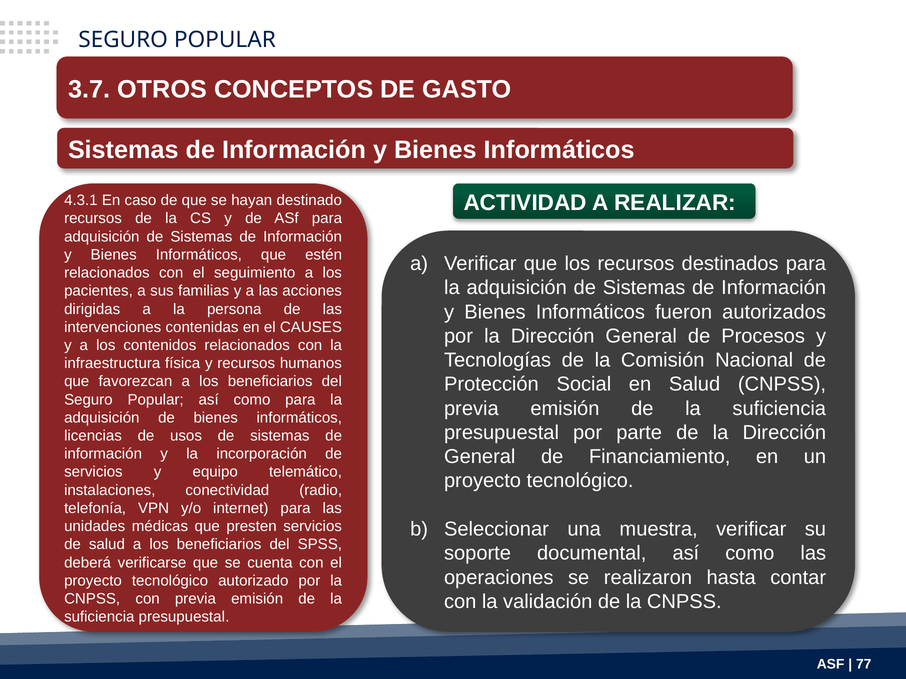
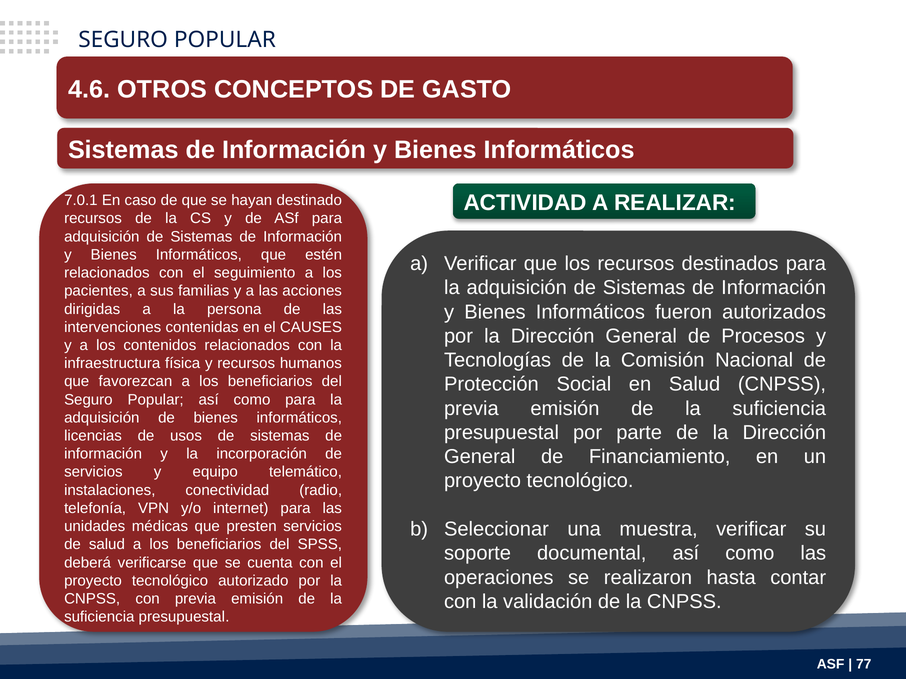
3.7: 3.7 -> 4.6 (89, 89)
4.3.1: 4.3.1 -> 7.0.1 (81, 201)
